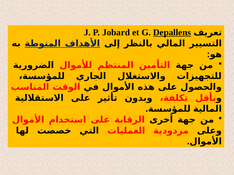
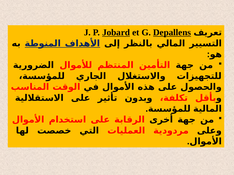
Jobard underline: none -> present (116, 33)
